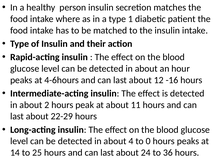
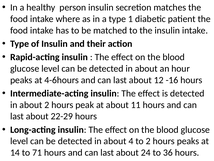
to 0: 0 -> 2 (148, 141)
25: 25 -> 71 (37, 152)
